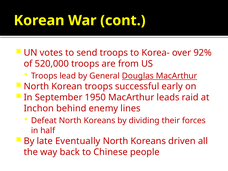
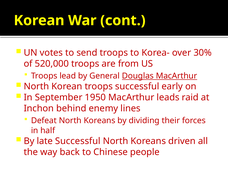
92%: 92% -> 30% (203, 53)
late Eventually: Eventually -> Successful (78, 141)
